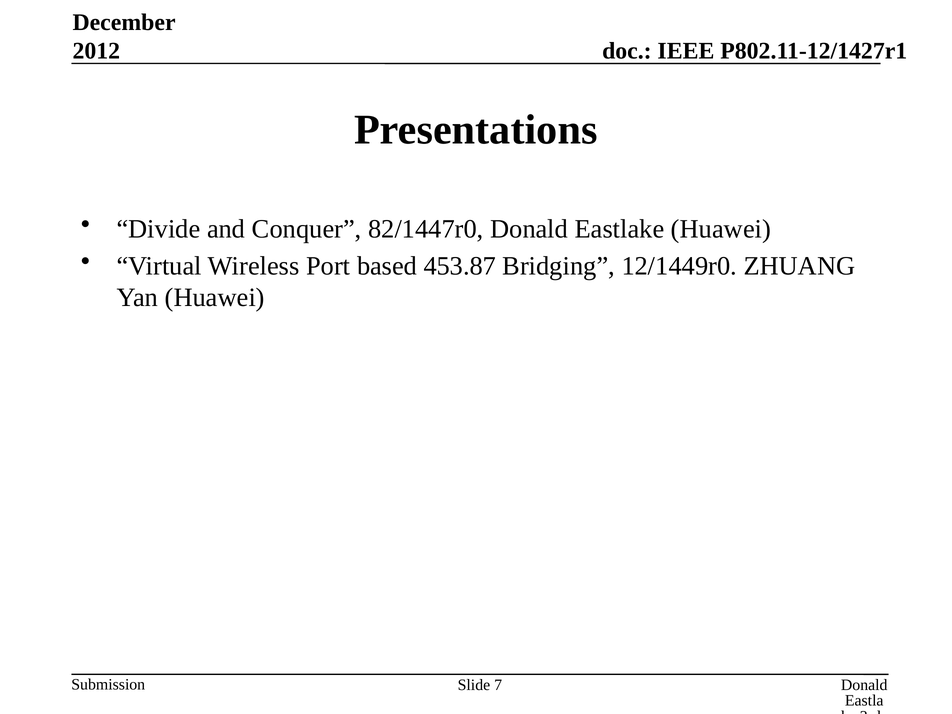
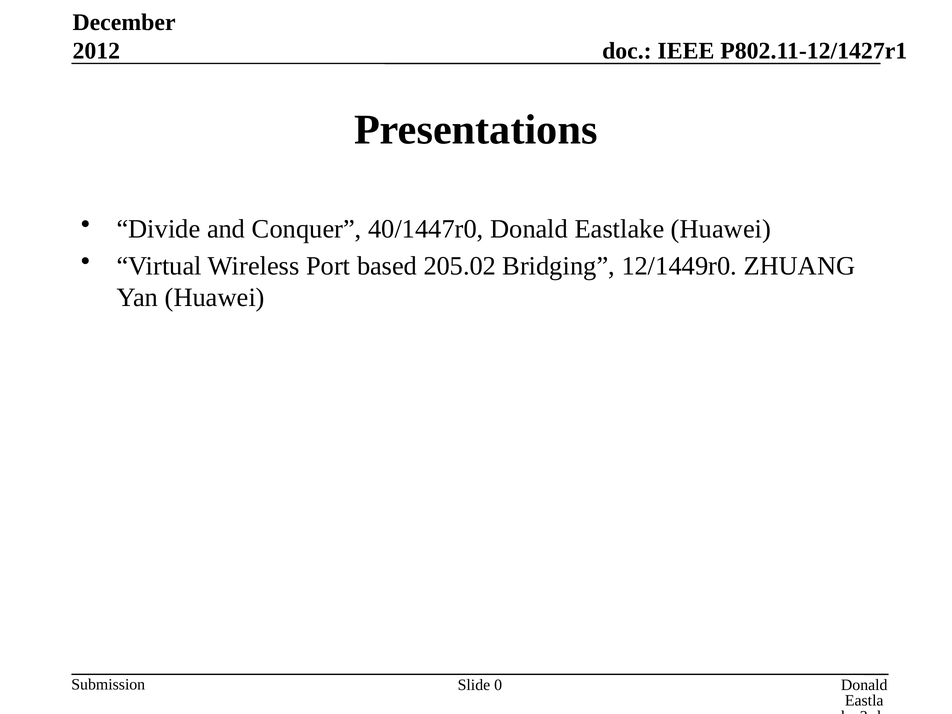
82/1447r0: 82/1447r0 -> 40/1447r0 (426, 229)
453.87: 453.87 -> 205.02 (460, 266)
7: 7 -> 0 (498, 685)
